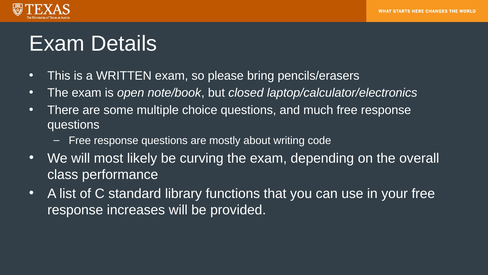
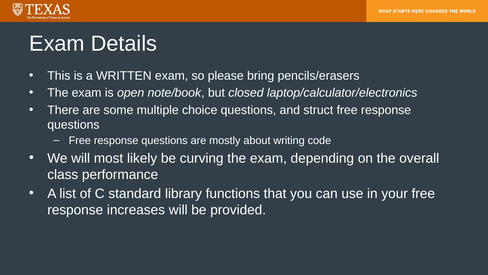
much: much -> struct (318, 110)
